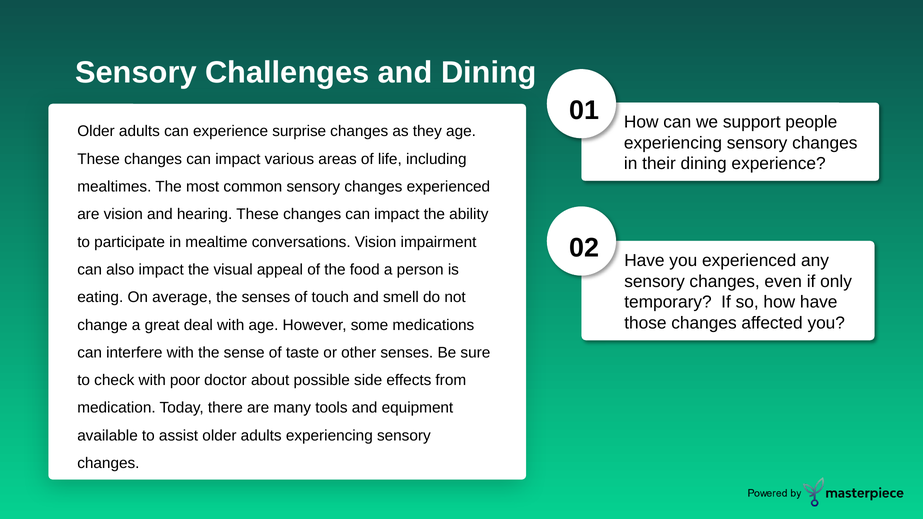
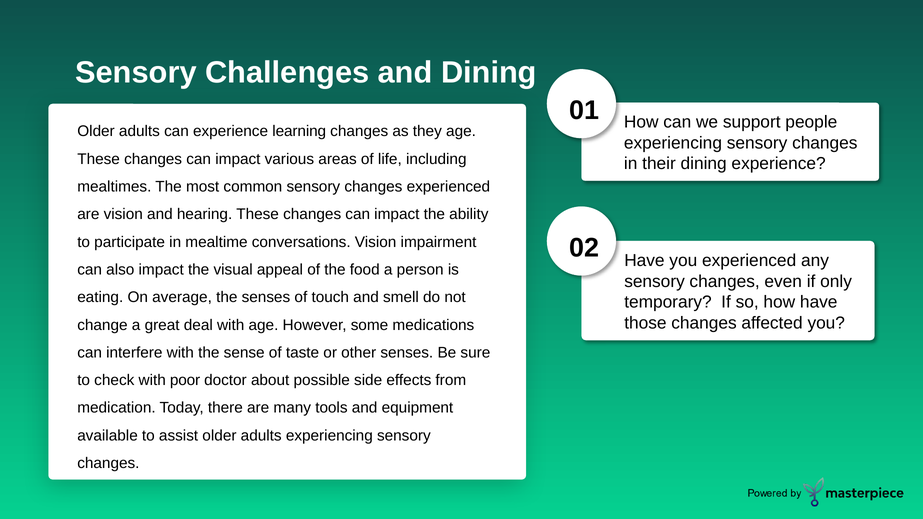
surprise: surprise -> learning (299, 131)
